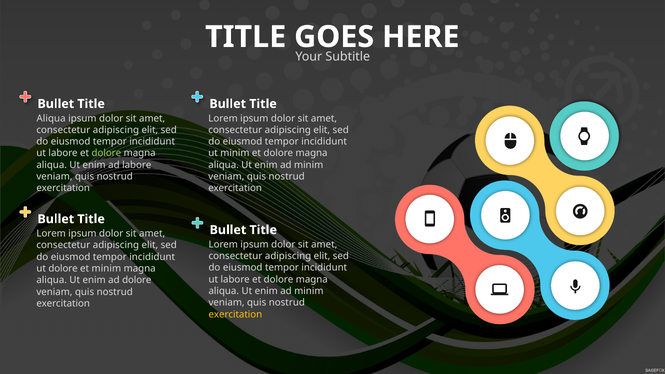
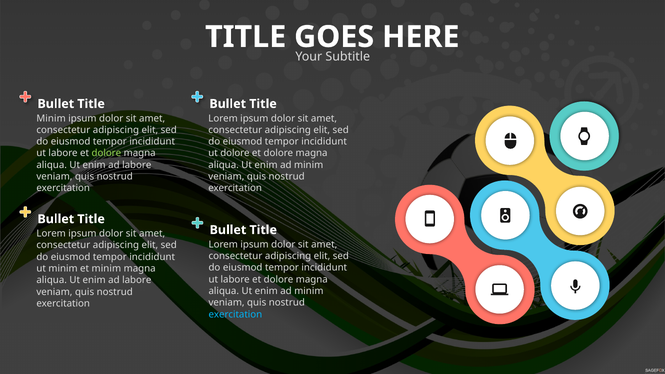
Aliqua: Aliqua -> Minim (51, 118)
ut minim: minim -> dolore (235, 153)
ut dolore: dolore -> minim (63, 269)
dolore: dolore -> labore (137, 280)
exercitation colour: yellow -> light blue (235, 314)
